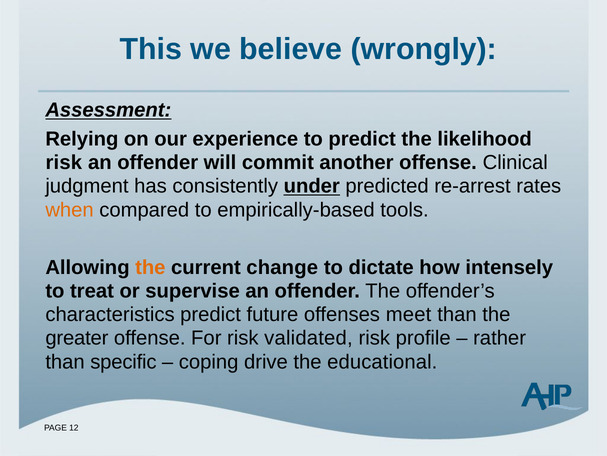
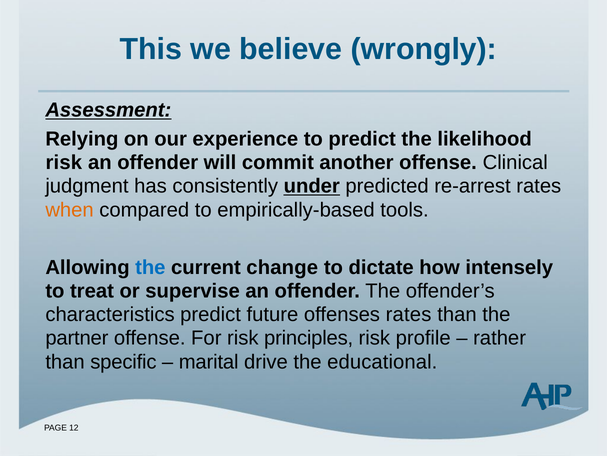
the colour: orange -> blue (150, 267)
offenses meet: meet -> rates (409, 314)
greater: greater -> partner (77, 338)
validated: validated -> principles (309, 338)
coping: coping -> marital (209, 361)
